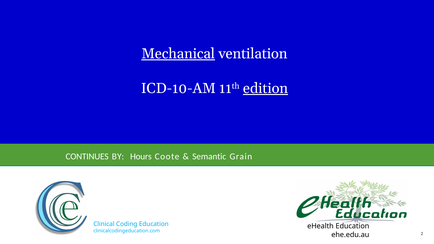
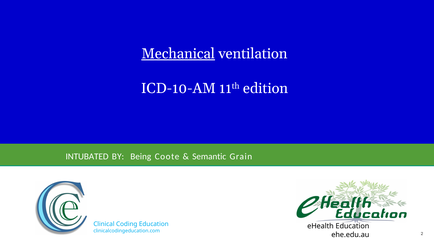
edition underline: present -> none (265, 88)
CONTINUES: CONTINUES -> INTUBATED (87, 157)
Hours: Hours -> Being (141, 157)
